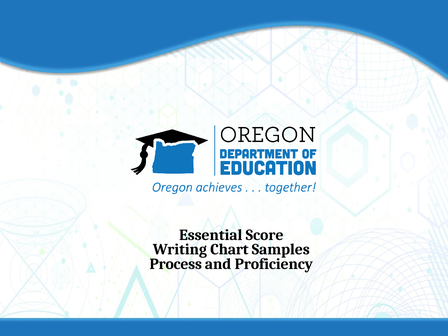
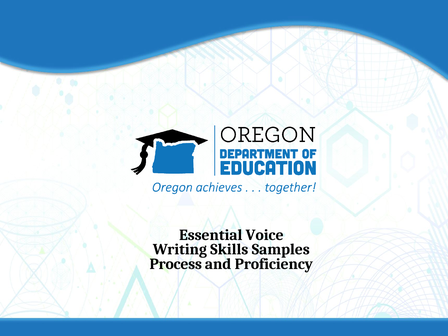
Score: Score -> Voice (265, 235)
Chart: Chart -> Skills (229, 250)
